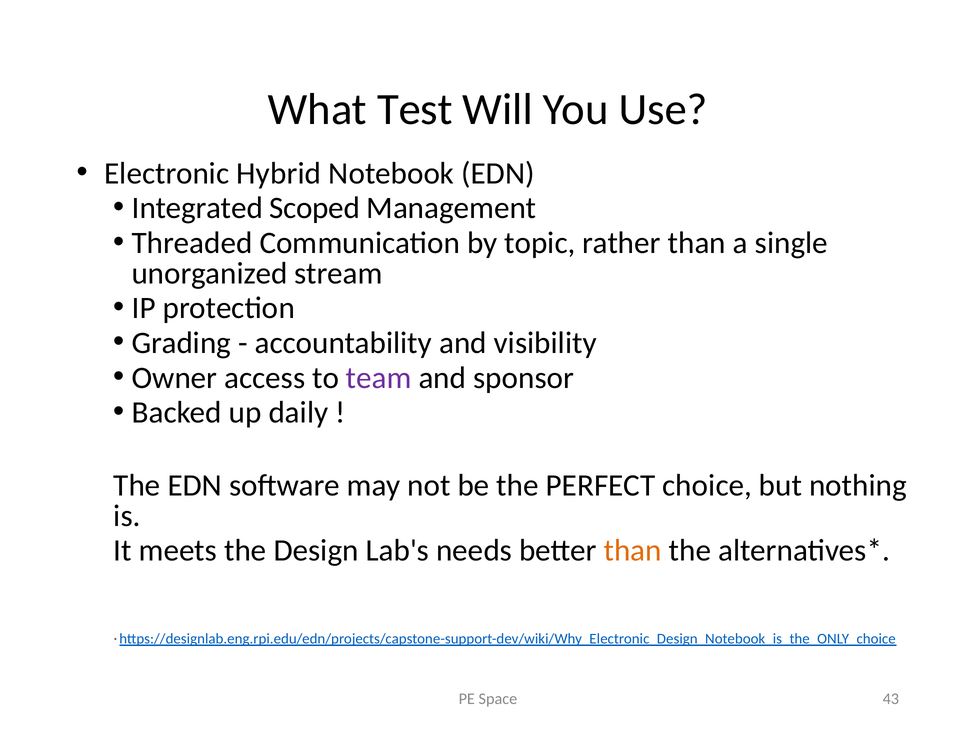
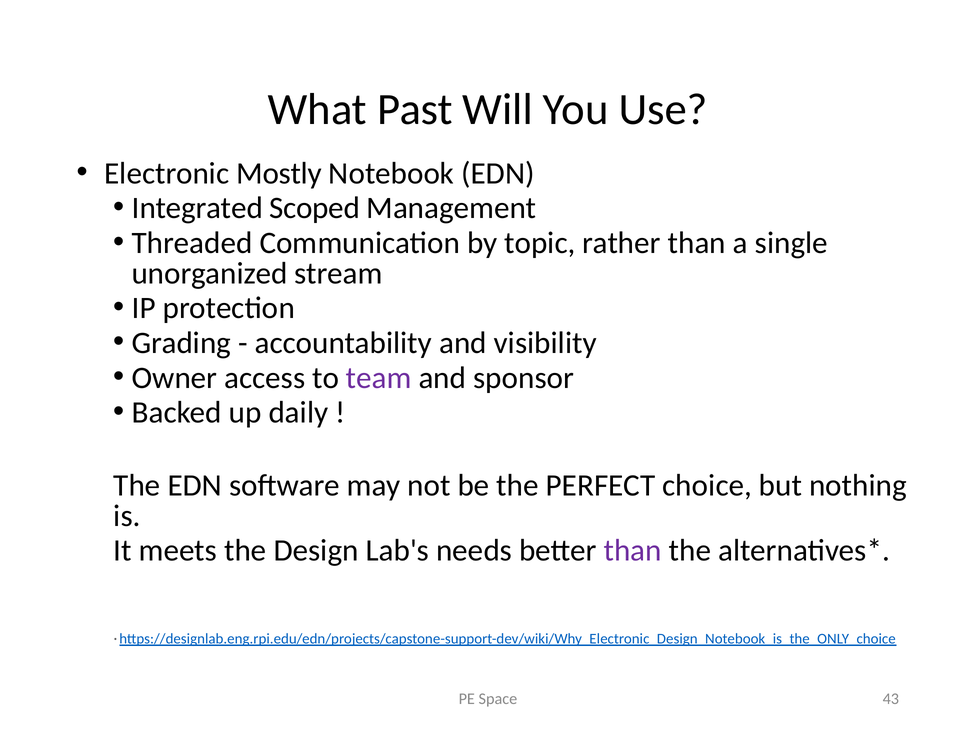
Test: Test -> Past (415, 109)
Hybrid: Hybrid -> Mostly (279, 173)
than colour: orange -> purple (633, 551)
